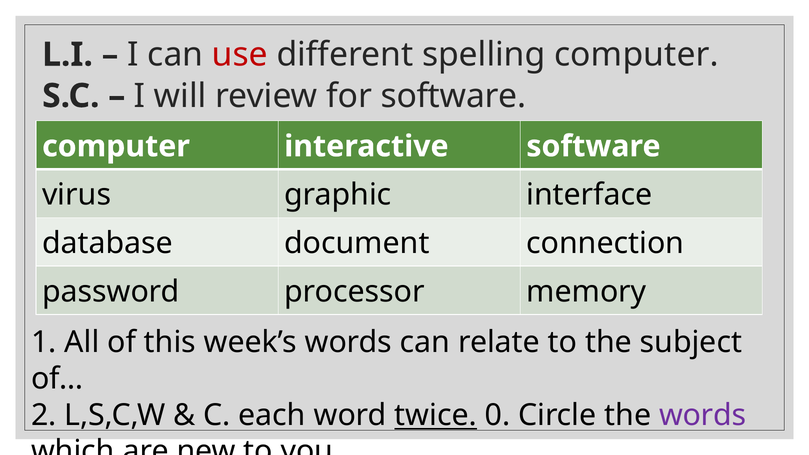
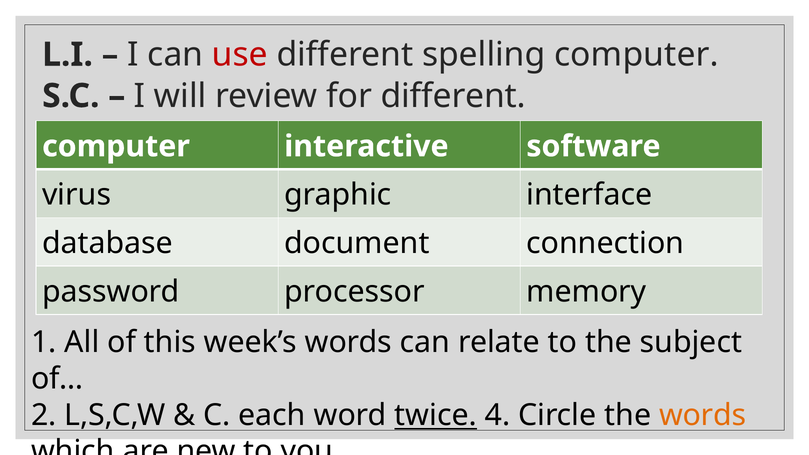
for software: software -> different (453, 96)
0: 0 -> 4 (497, 415)
words colour: purple -> orange (703, 415)
